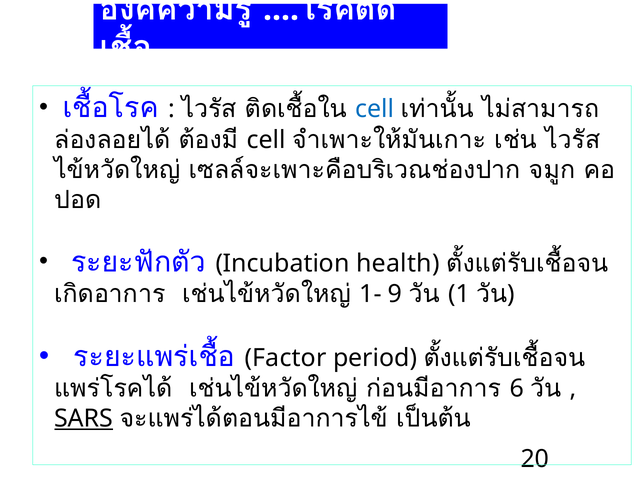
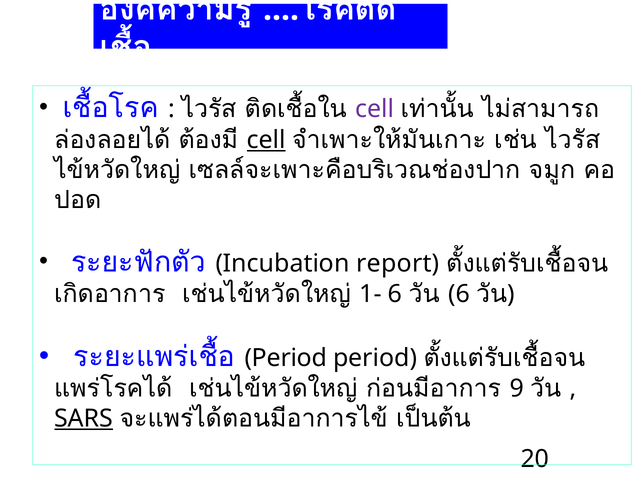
cell colour: blue -> purple (375, 109)
cell underline: none -> present (266, 140)
health: health -> report (398, 263)
1- 9: 9 -> 6 (395, 294)
1: 1 -> 6 (459, 294)
Factor: Factor -> Period (286, 357)
6: 6 -> 9 (517, 388)
